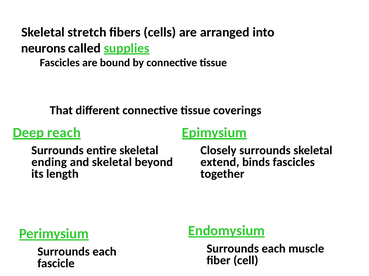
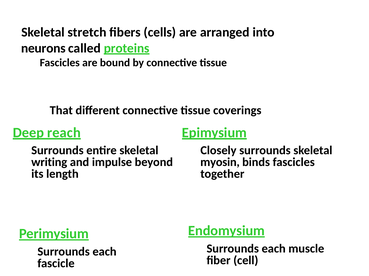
supplies: supplies -> proteins (127, 48)
ending: ending -> writing (49, 163)
and skeletal: skeletal -> impulse (112, 163)
extend: extend -> myosin (220, 163)
